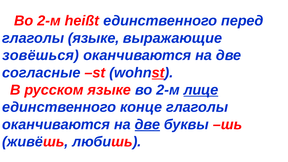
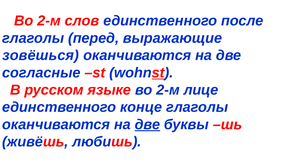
heißt: heißt -> слов (82, 21)
перед: перед -> после (242, 21)
глаголы языке: языке -> перед (94, 38)
лице underline: present -> none (201, 90)
